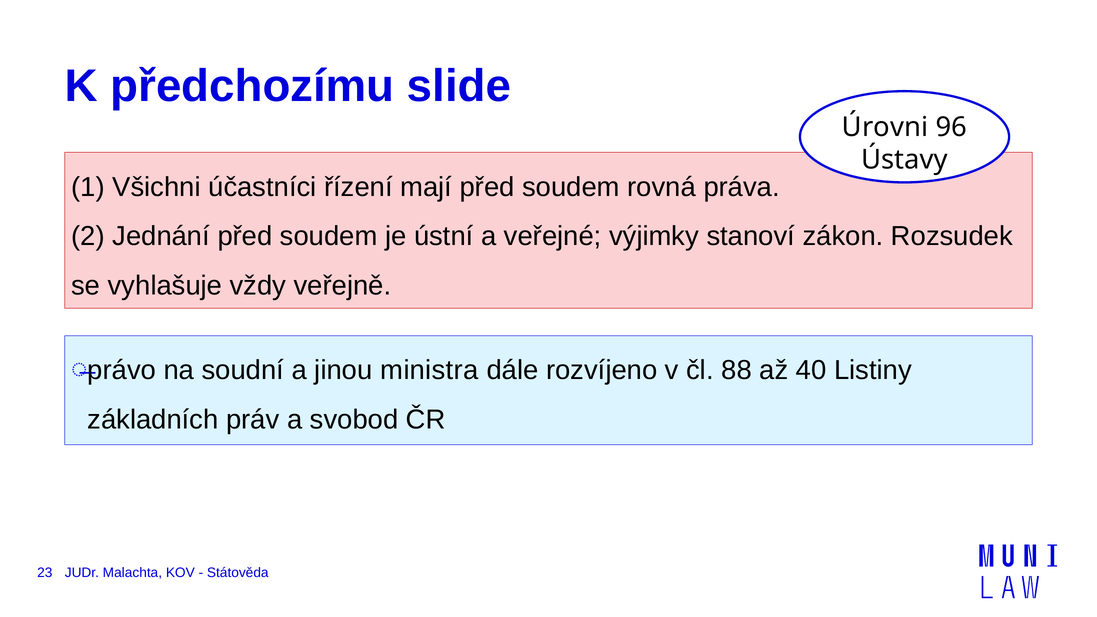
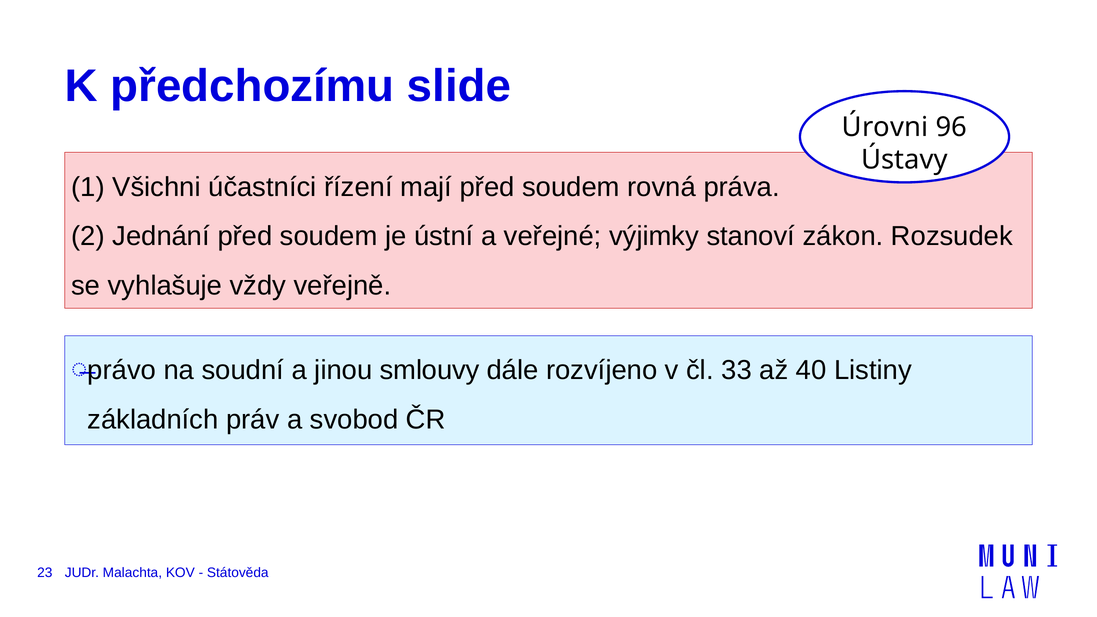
ministra: ministra -> smlouvy (430, 370)
88: 88 -> 33 (737, 370)
